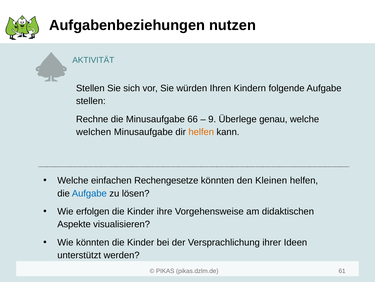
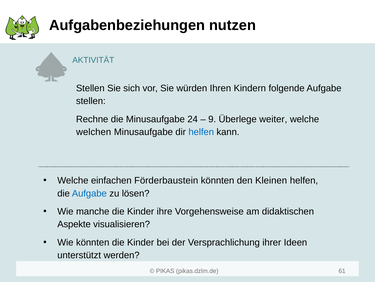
66: 66 -> 24 (193, 119)
genau: genau -> weiter (273, 119)
helfen colour: orange -> blue (201, 132)
Rechengesetze: Rechengesetze -> Förderbaustein (166, 180)
erfolgen: erfolgen -> manche (93, 211)
